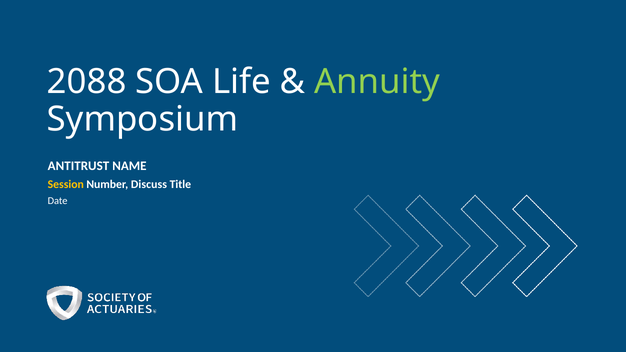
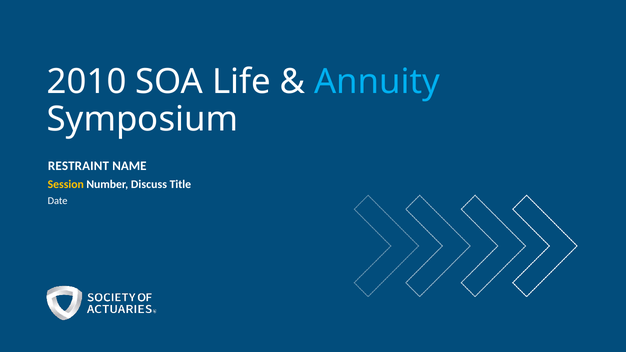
2088: 2088 -> 2010 (87, 82)
Annuity colour: light green -> light blue (377, 82)
ANTITRUST: ANTITRUST -> RESTRAINT (78, 166)
